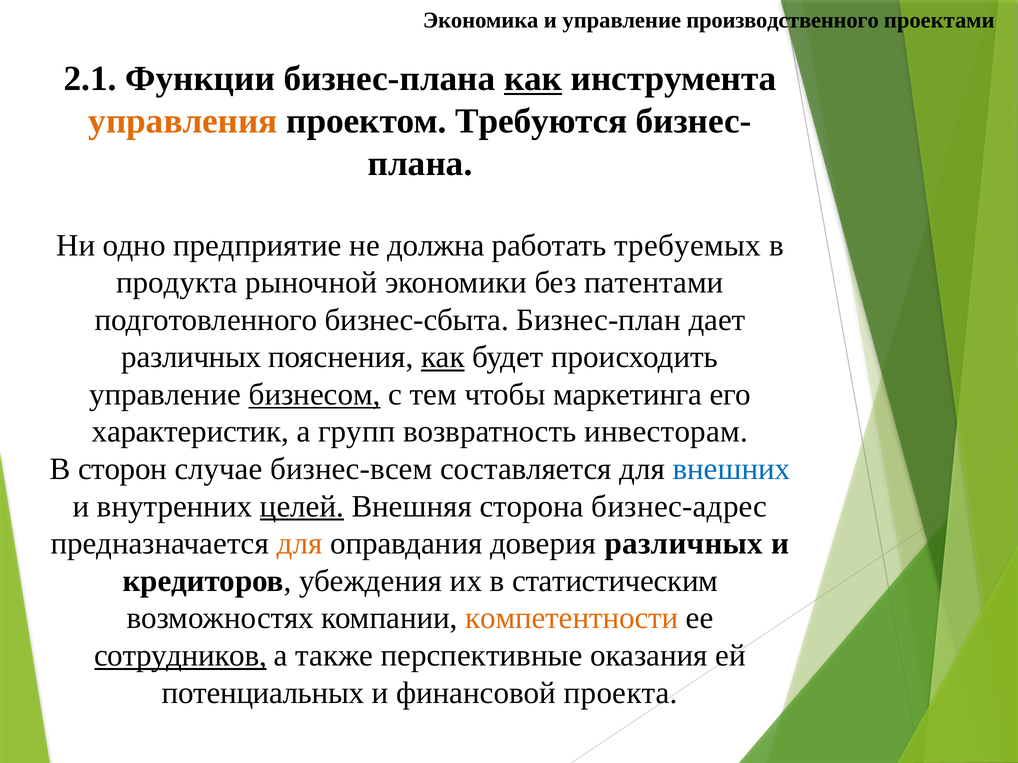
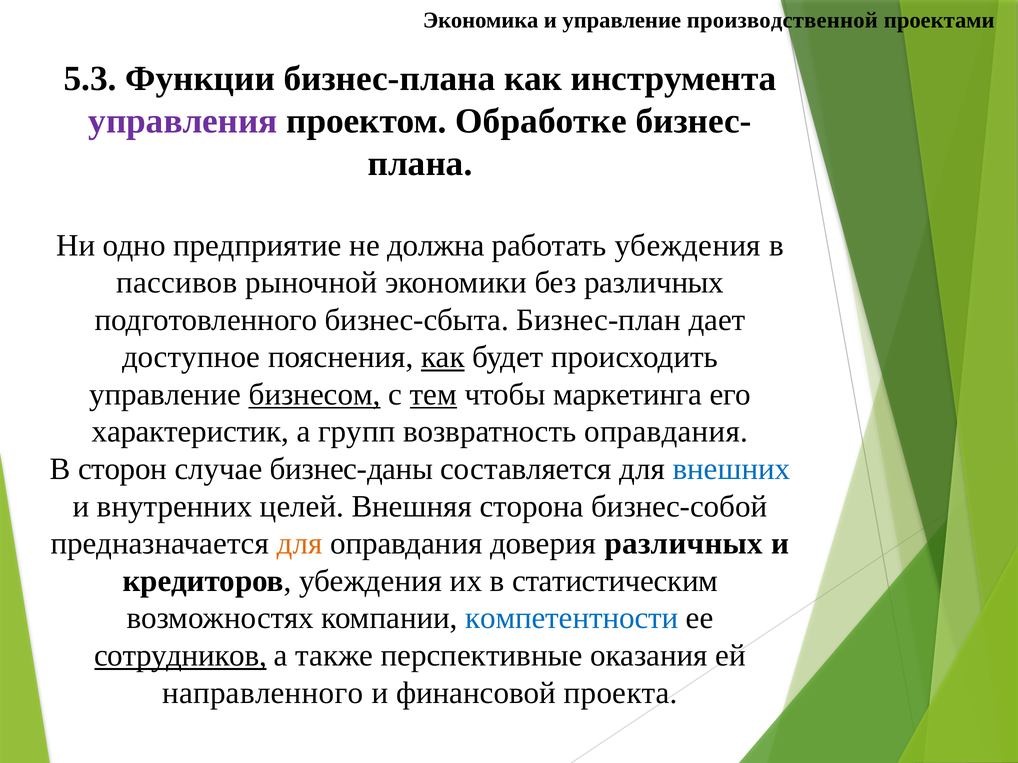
производственного: производственного -> производственной (782, 20)
2.1: 2.1 -> 5.3 (90, 79)
как underline: present -> none (533, 79)
управления colour: orange -> purple (183, 121)
Требуются: Требуются -> Обработке (541, 121)
работать требуемых: требуемых -> убеждения (688, 245)
продукта: продукта -> пассивов (177, 283)
без патентами: патентами -> различных (654, 283)
различных: различных -> доступное (191, 357)
тем underline: none -> present (433, 395)
возвратность инвесторам: инвесторам -> оправдания (666, 432)
бизнес-всем: бизнес-всем -> бизнес-даны (352, 469)
целей underline: present -> none (302, 507)
бизнес-адрес: бизнес-адрес -> бизнес-собой (679, 507)
компетентности colour: orange -> blue (572, 619)
потенциальных: потенциальных -> направленного (263, 693)
